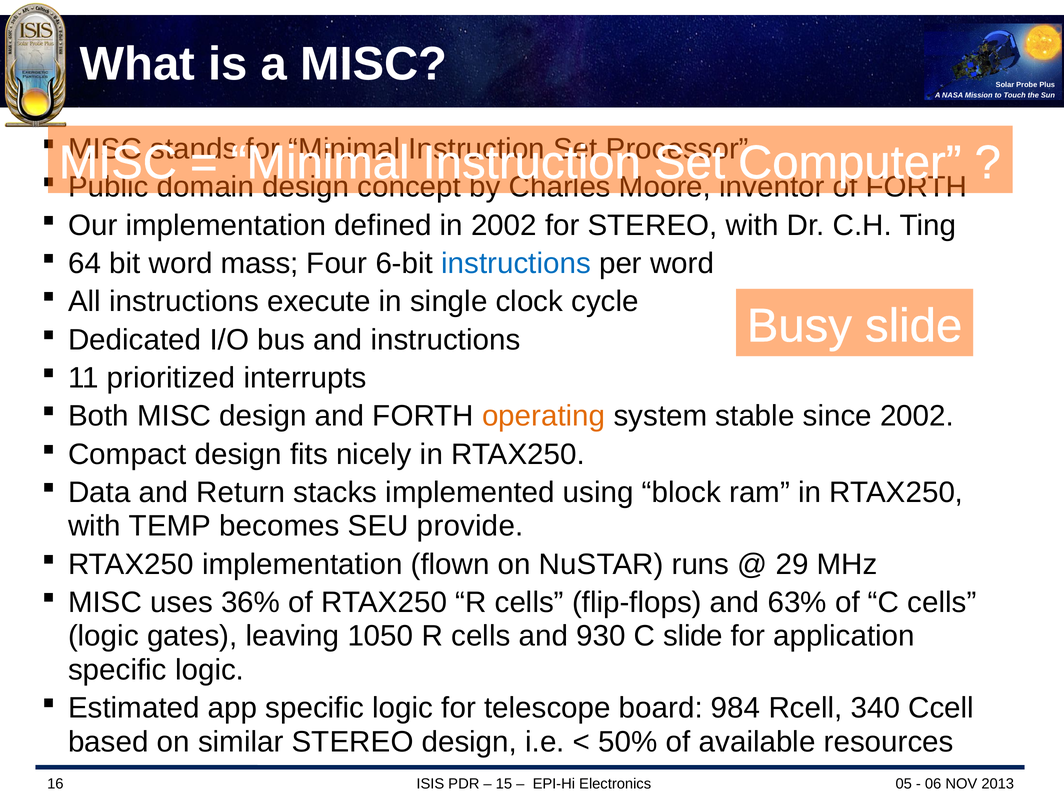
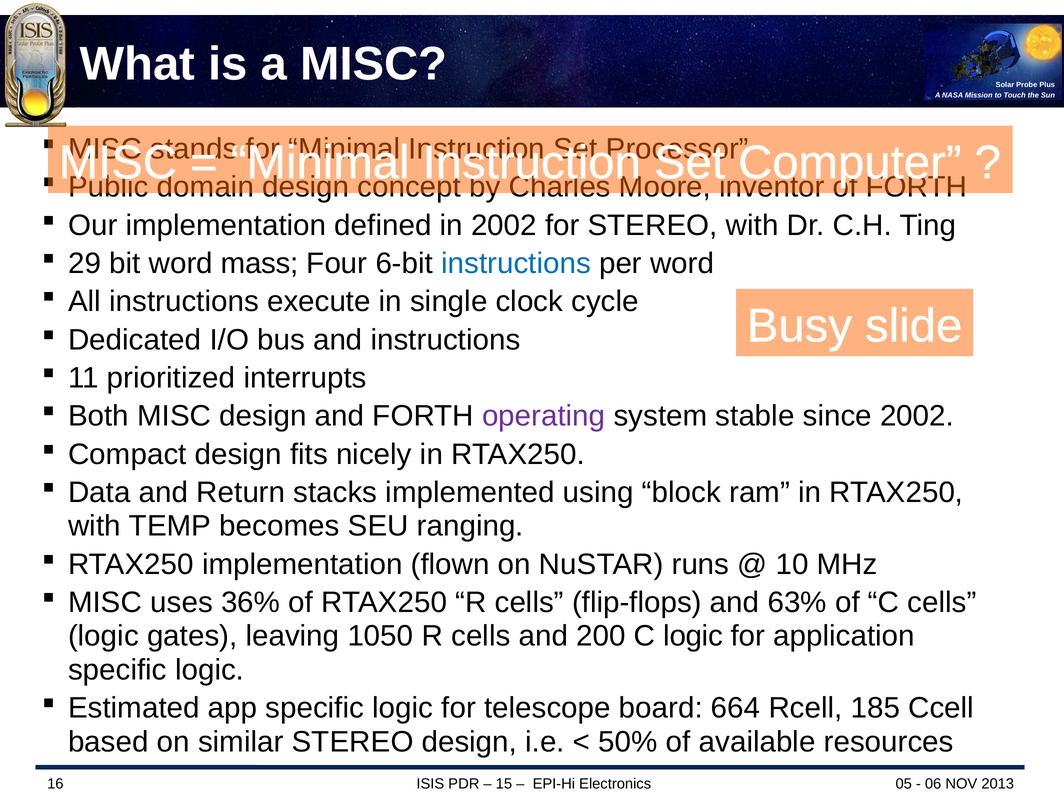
64: 64 -> 29 (85, 263)
operating colour: orange -> purple (544, 416)
provide: provide -> ranging (470, 526)
29: 29 -> 10 (792, 564)
930: 930 -> 200 (601, 636)
C slide: slide -> logic (693, 636)
984: 984 -> 664 (736, 708)
340: 340 -> 185 (875, 708)
